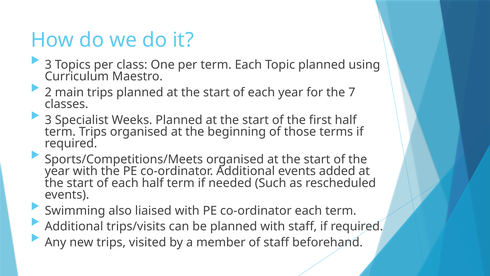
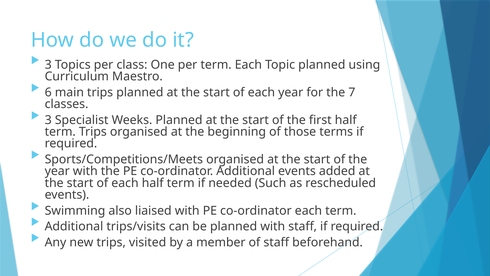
2: 2 -> 6 (48, 92)
